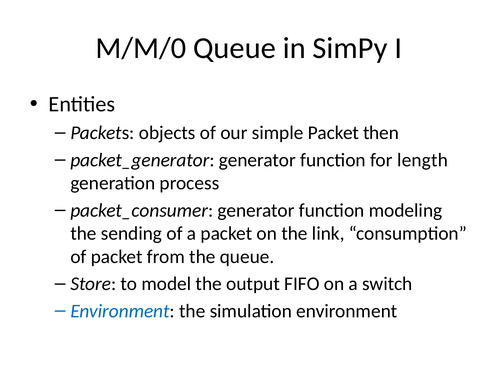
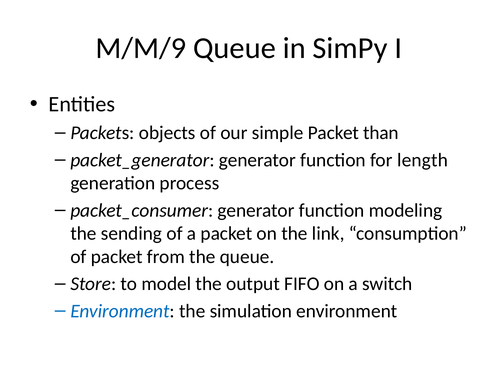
M/M/0: M/M/0 -> M/M/9 (141, 48)
then: then -> than (381, 133)
